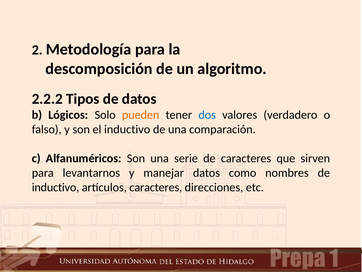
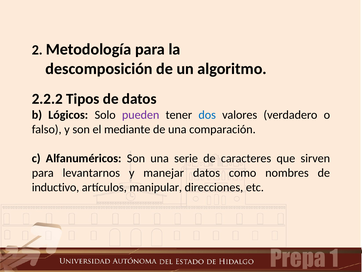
pueden colour: orange -> purple (141, 115)
el inductivo: inductivo -> mediante (127, 129)
artículos caracteres: caracteres -> manipular (156, 187)
